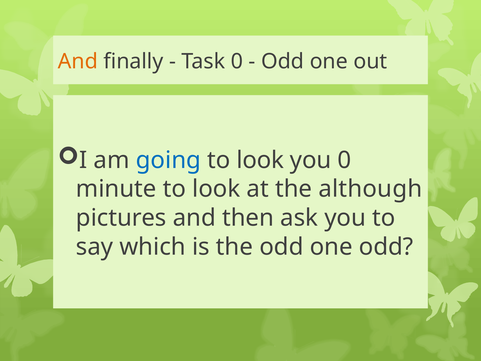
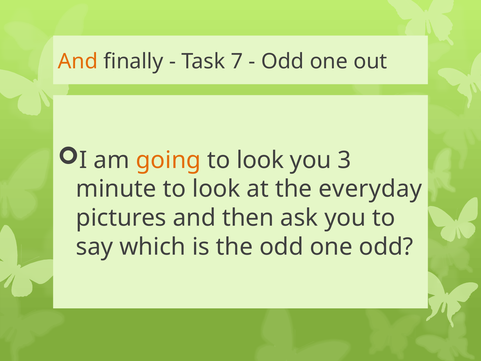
Task 0: 0 -> 7 (237, 61)
going colour: blue -> orange (168, 160)
you 0: 0 -> 3 (345, 160)
although: although -> everyday (370, 189)
